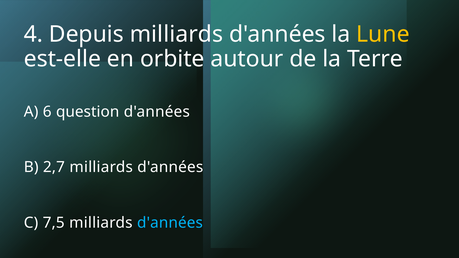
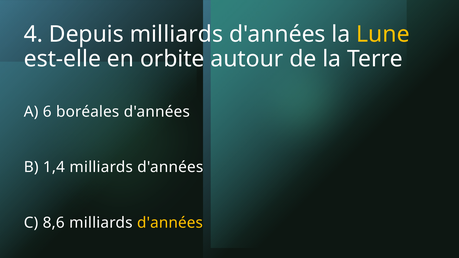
question: question -> boréales (88, 112)
2,7: 2,7 -> 1,4 (54, 167)
7,5: 7,5 -> 8,6 (54, 223)
d'années colour: light blue -> yellow (170, 223)
